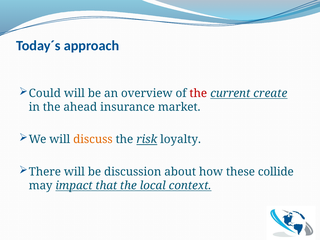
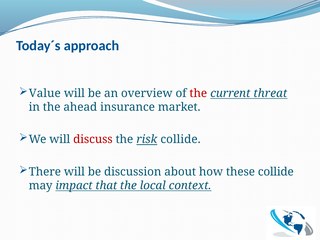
Could: Could -> Value (45, 93)
create: create -> threat (270, 93)
discuss colour: orange -> red (93, 139)
risk loyalty: loyalty -> collide (181, 139)
